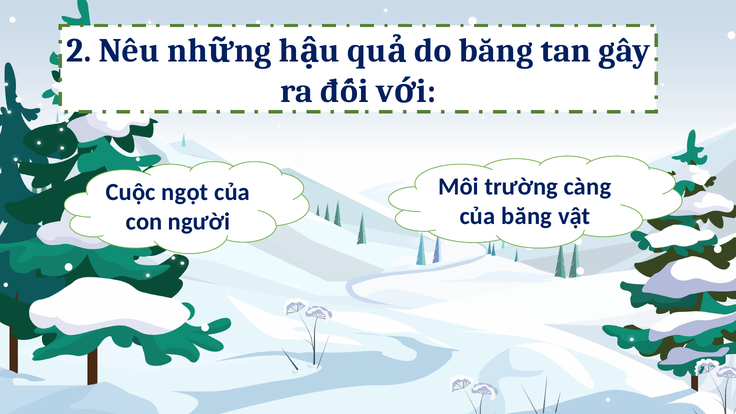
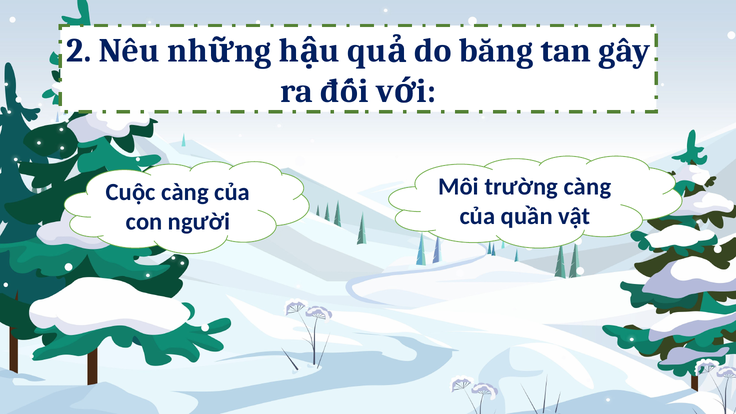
Cuộc ngọt: ngọt -> càng (185, 192)
của băng: băng -> quần (527, 216)
